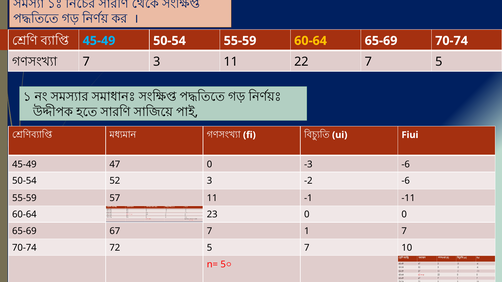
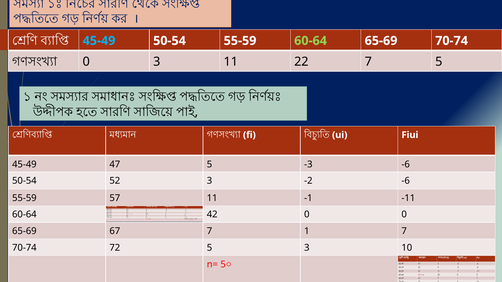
60-64 colour: yellow -> light green (311, 41)
7: 7 -> 0 (86, 62)
0: 0 -> 5 (209, 164)
23: 23 -> 42 (212, 215)
5 7: 7 -> 3 (307, 248)
